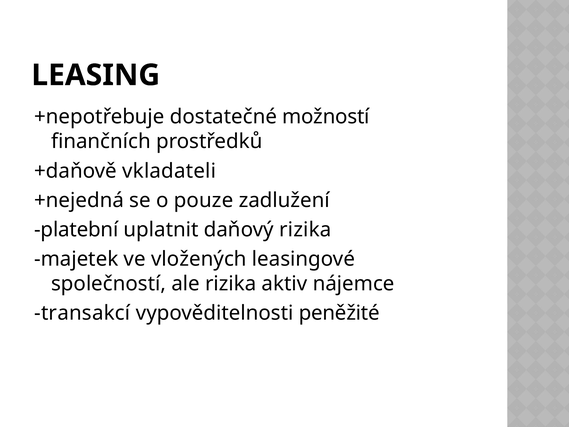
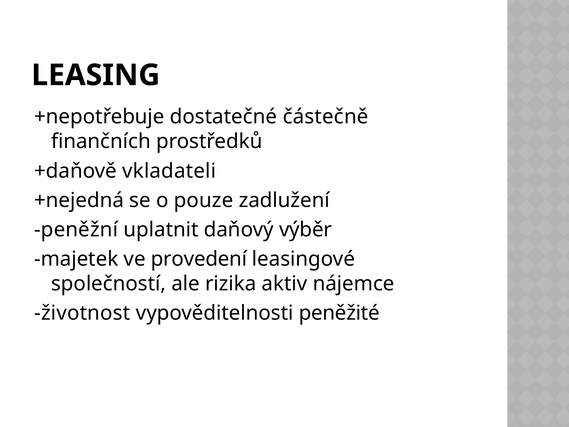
možností: možností -> částečně (326, 117)
platební: platební -> peněžní (76, 230)
daňový rizika: rizika -> výběr (306, 230)
vložených: vložených -> provedení (199, 259)
transakcí: transakcí -> životnost (82, 313)
